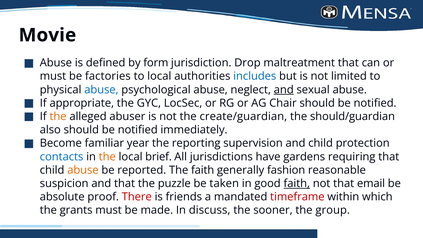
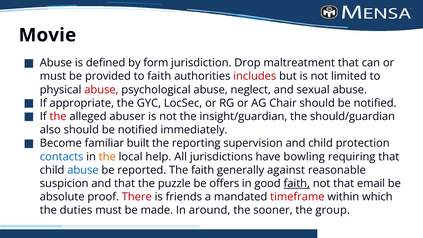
factories: factories -> provided (108, 76)
to local: local -> faith (159, 76)
includes colour: blue -> red (255, 76)
abuse colour: blue -> red (101, 90)
and underline: present -> none (284, 90)
the colour: orange -> red (58, 116)
create/guardian: create/guardian -> insight/guardian (243, 116)
year: year -> built (138, 143)
brief: brief -> help (158, 157)
gardens: gardens -> bowling (304, 157)
abuse colour: orange -> blue (83, 170)
fashion: fashion -> against (286, 170)
taken: taken -> offers (224, 183)
grants: grants -> duties (76, 210)
discuss: discuss -> around (210, 210)
